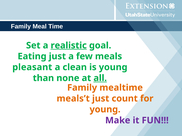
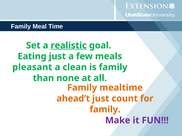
is young: young -> family (113, 67)
all underline: present -> none (100, 78)
meals’t: meals’t -> ahead’t (73, 99)
young: young -> family (105, 110)
